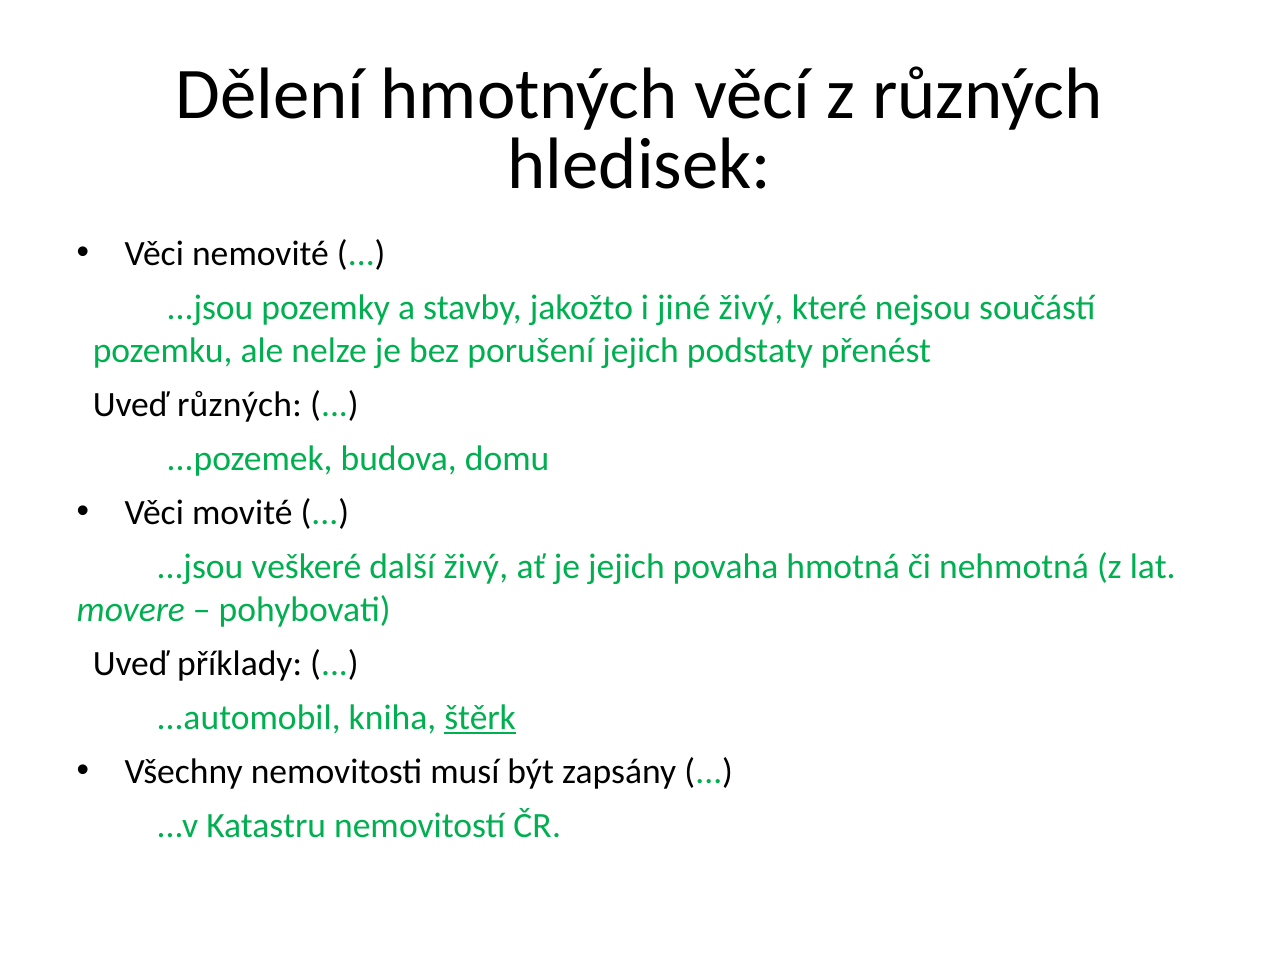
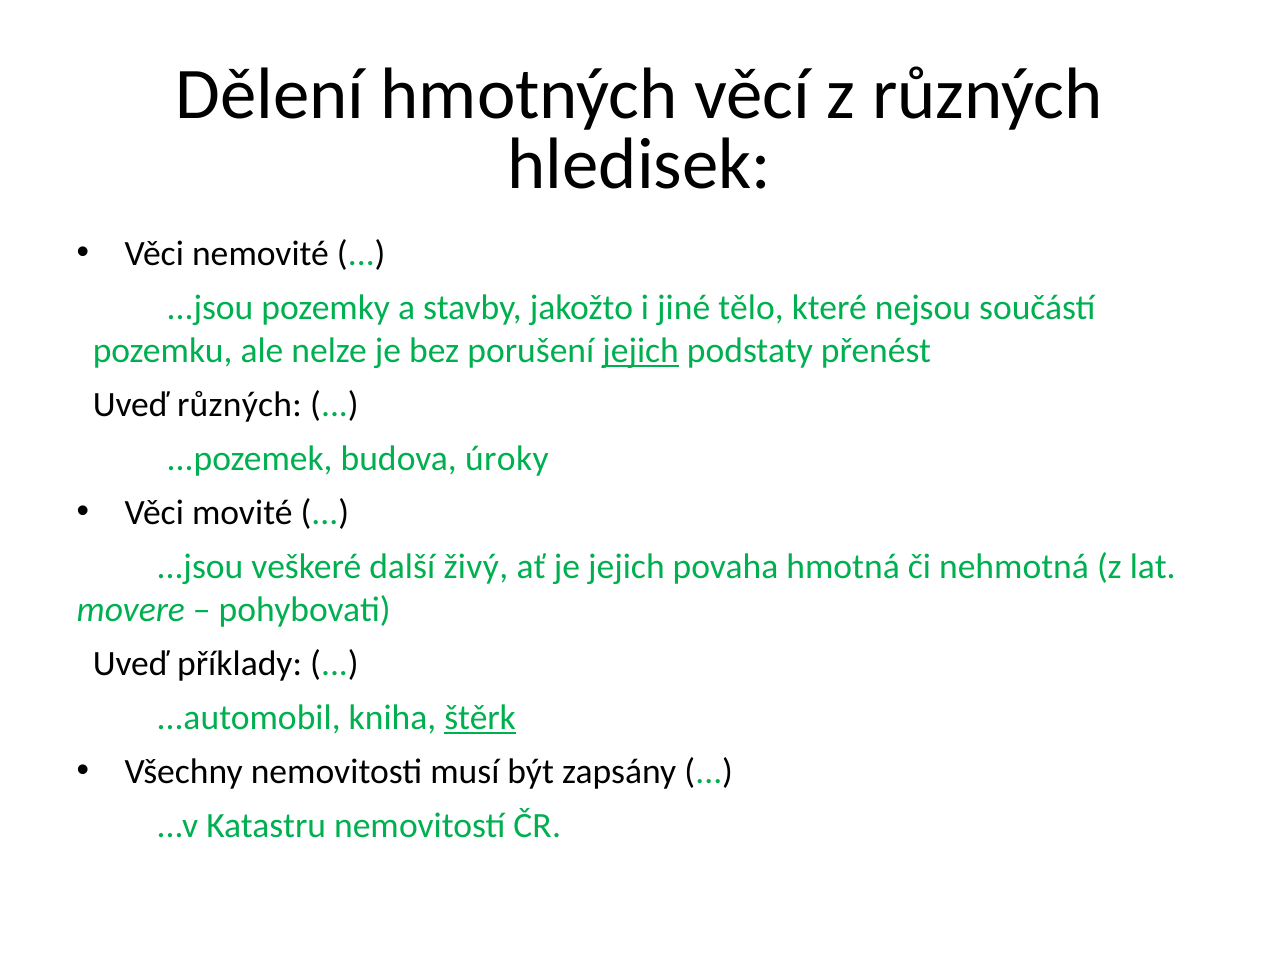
jiné živý: živý -> tělo (751, 308)
jejich underline: none -> present (641, 351)
domu: domu -> úroky (507, 459)
